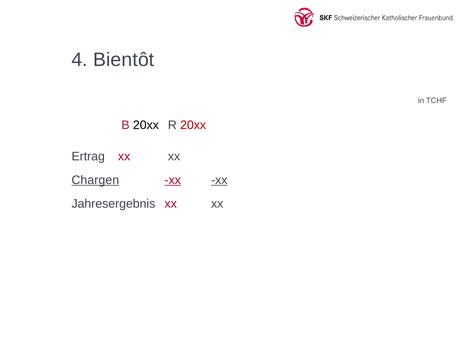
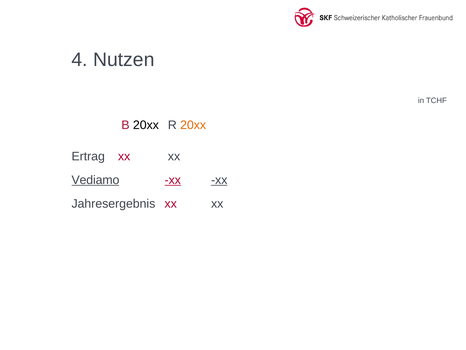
Bientôt: Bientôt -> Nutzen (124, 60)
20xx colour: red -> orange (193, 125)
Chargen: Chargen -> Vediamo (95, 180)
